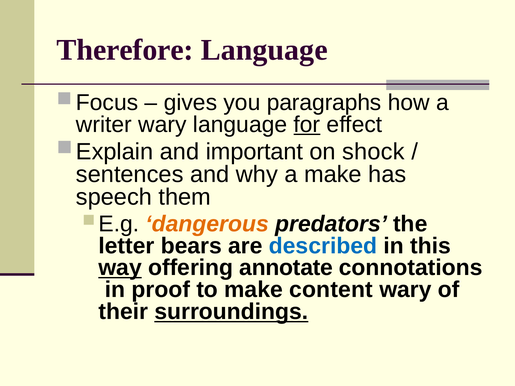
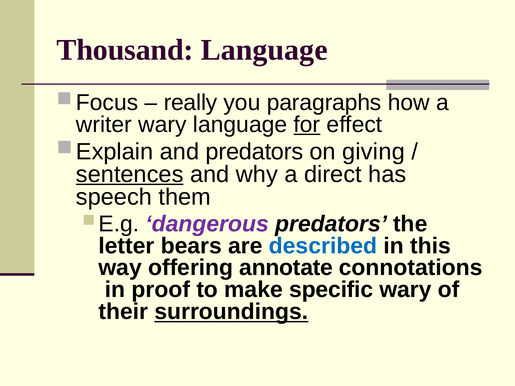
Therefore: Therefore -> Thousand (125, 50)
gives: gives -> really (191, 103)
and important: important -> predators (254, 152)
shock: shock -> giving (374, 152)
sentences underline: none -> present (130, 174)
a make: make -> direct (333, 174)
dangerous colour: orange -> purple (207, 224)
way underline: present -> none (120, 268)
content: content -> specific (331, 290)
